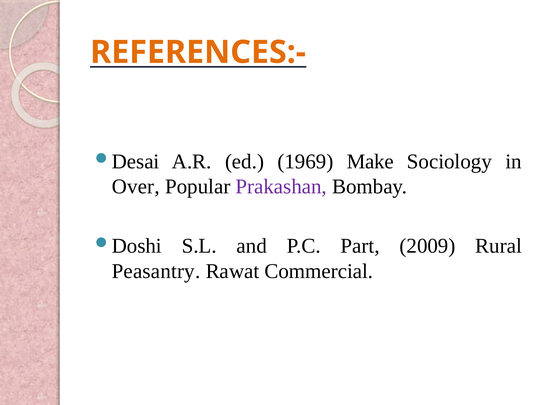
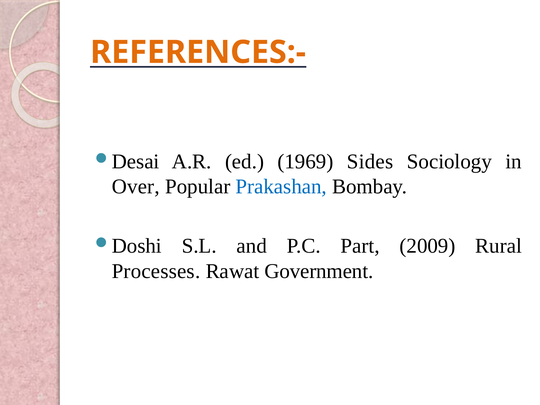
Make: Make -> Sides (370, 162)
Prakashan colour: purple -> blue (281, 187)
Peasantry: Peasantry -> Processes (156, 271)
Commercial: Commercial -> Government (319, 271)
